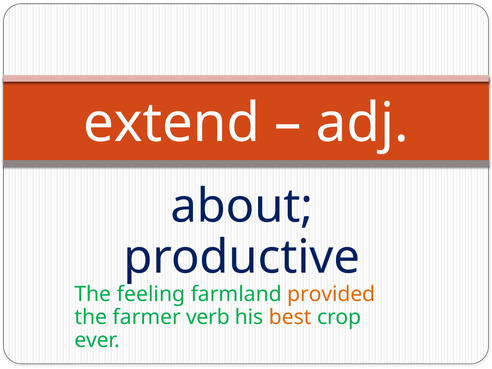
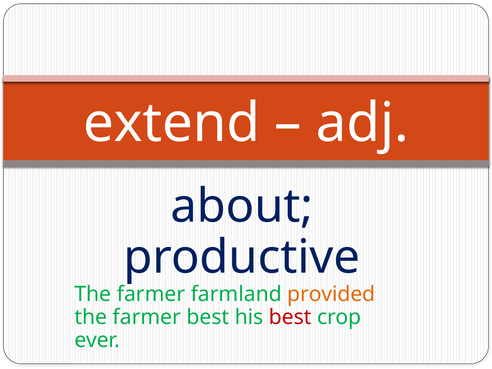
feeling: feeling -> farmer (151, 294)
farmer verb: verb -> best (208, 317)
best colour: orange -> red (290, 317)
